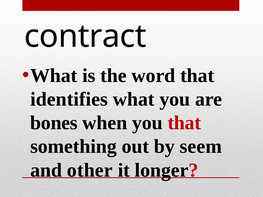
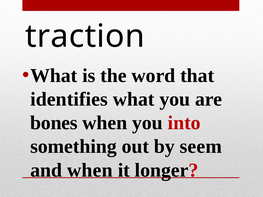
contract: contract -> traction (85, 36)
you that: that -> into (184, 123)
and other: other -> when (90, 170)
